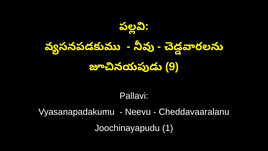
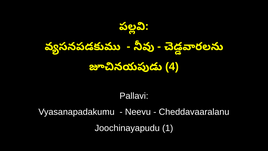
9: 9 -> 4 (172, 66)
